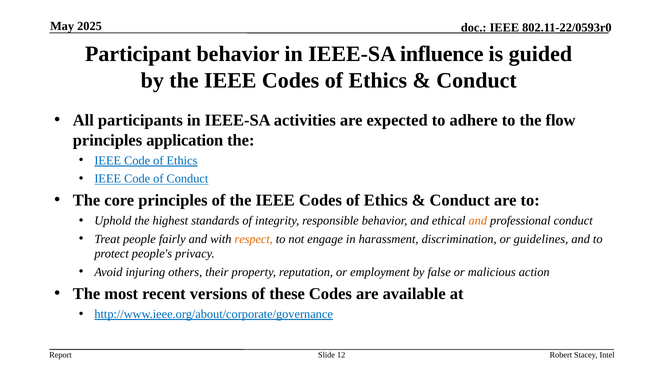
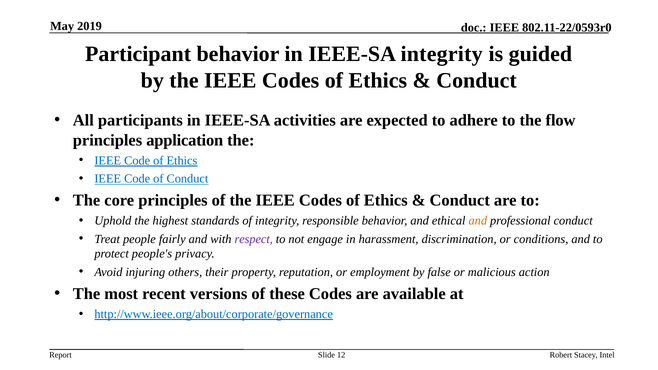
2025: 2025 -> 2019 (90, 26)
IEEE-SA influence: influence -> integrity (442, 54)
respect colour: orange -> purple (254, 239)
guidelines: guidelines -> conditions (541, 239)
